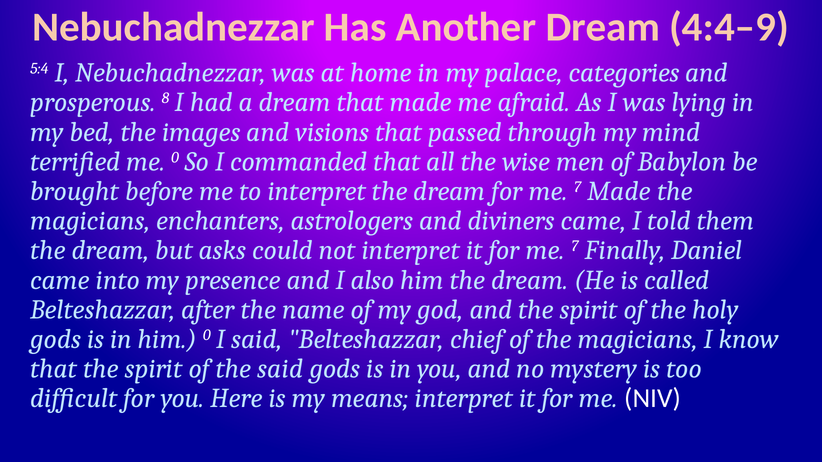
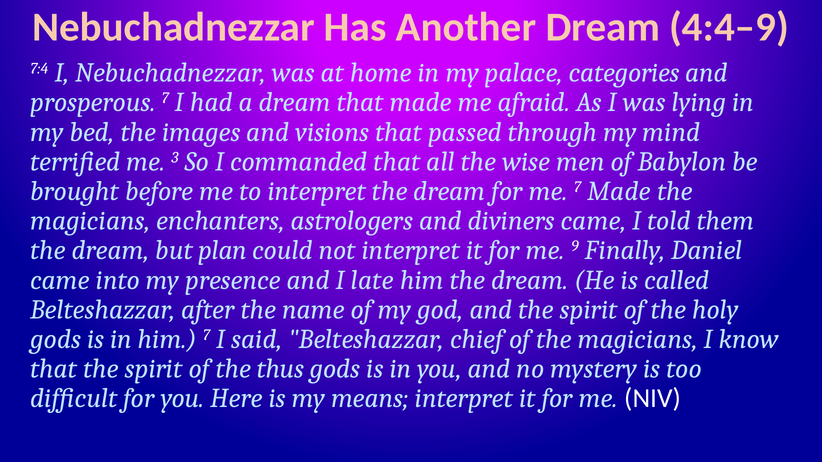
5:4: 5:4 -> 7:4 (39, 69)
prosperous 8: 8 -> 7 (165, 98)
me 0: 0 -> 3 (175, 157)
asks: asks -> plan (223, 251)
it for me 7: 7 -> 9 (575, 246)
also: also -> late (372, 280)
him 0: 0 -> 7 (207, 335)
the said: said -> thus (280, 369)
